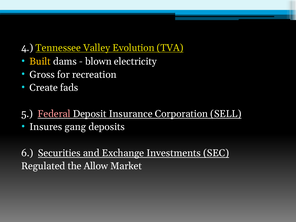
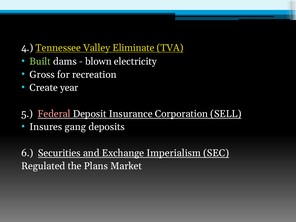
Evolution: Evolution -> Eliminate (133, 48)
Built colour: yellow -> light green (40, 62)
fads: fads -> year (69, 88)
Investments: Investments -> Imperialism (174, 153)
Allow: Allow -> Plans (96, 166)
